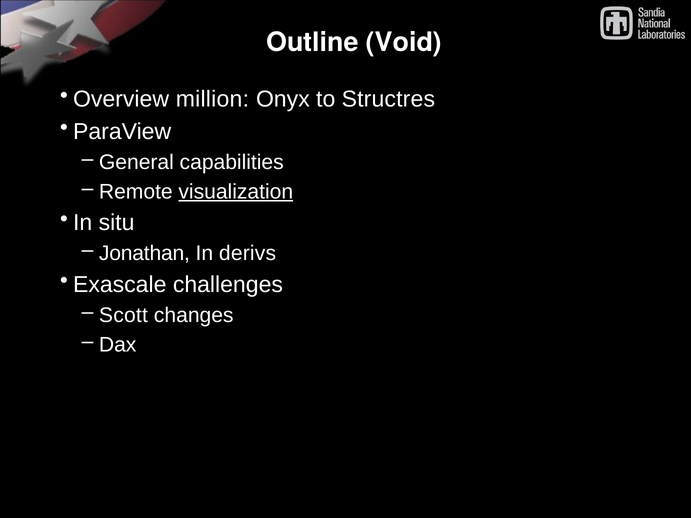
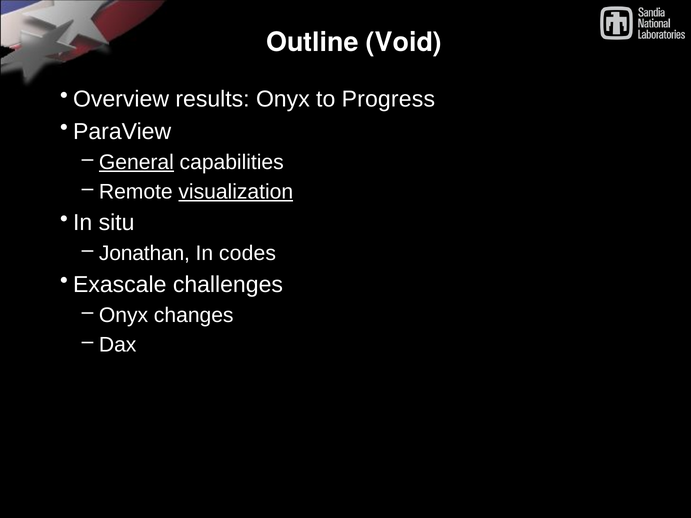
million: million -> results (213, 99)
Structres: Structres -> Progress (388, 99)
General underline: none -> present (136, 162)
derivs: derivs -> codes (248, 254)
Scott: Scott -> Onyx (124, 315)
